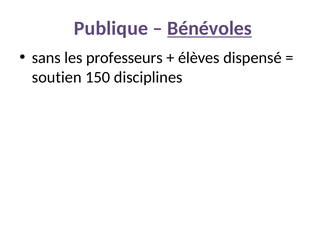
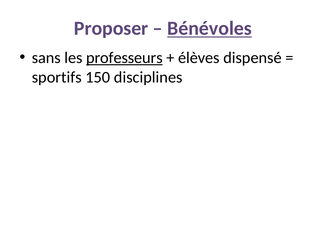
Publique: Publique -> Proposer (111, 28)
professeurs underline: none -> present (124, 58)
soutien: soutien -> sportifs (57, 77)
